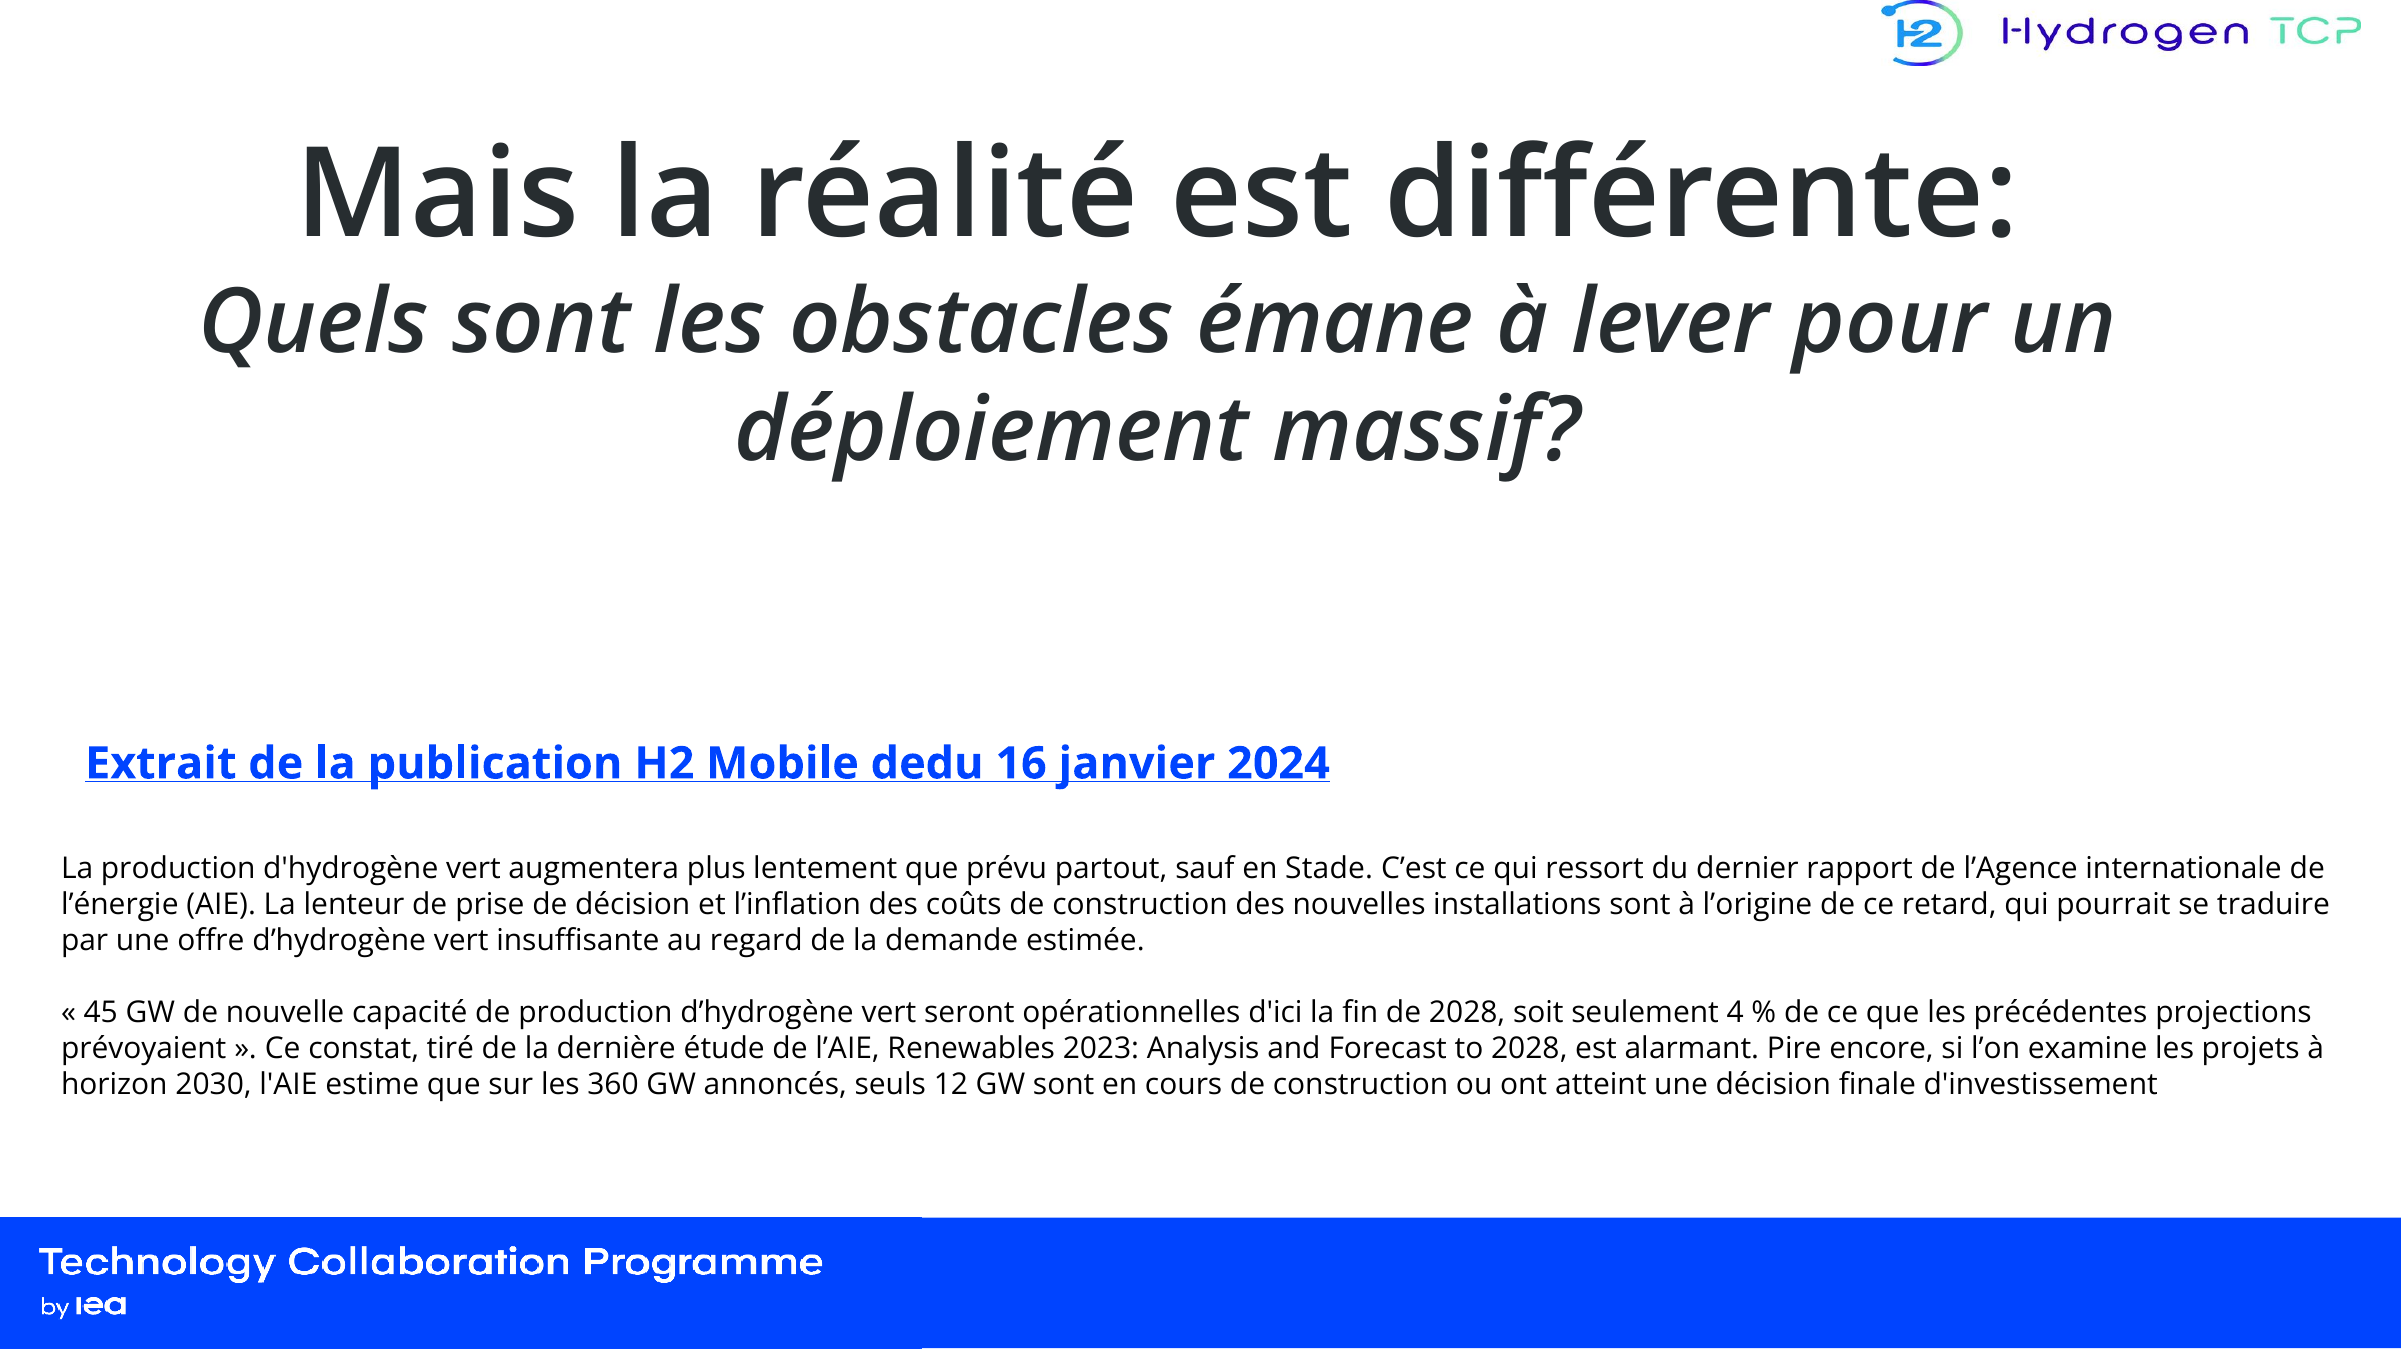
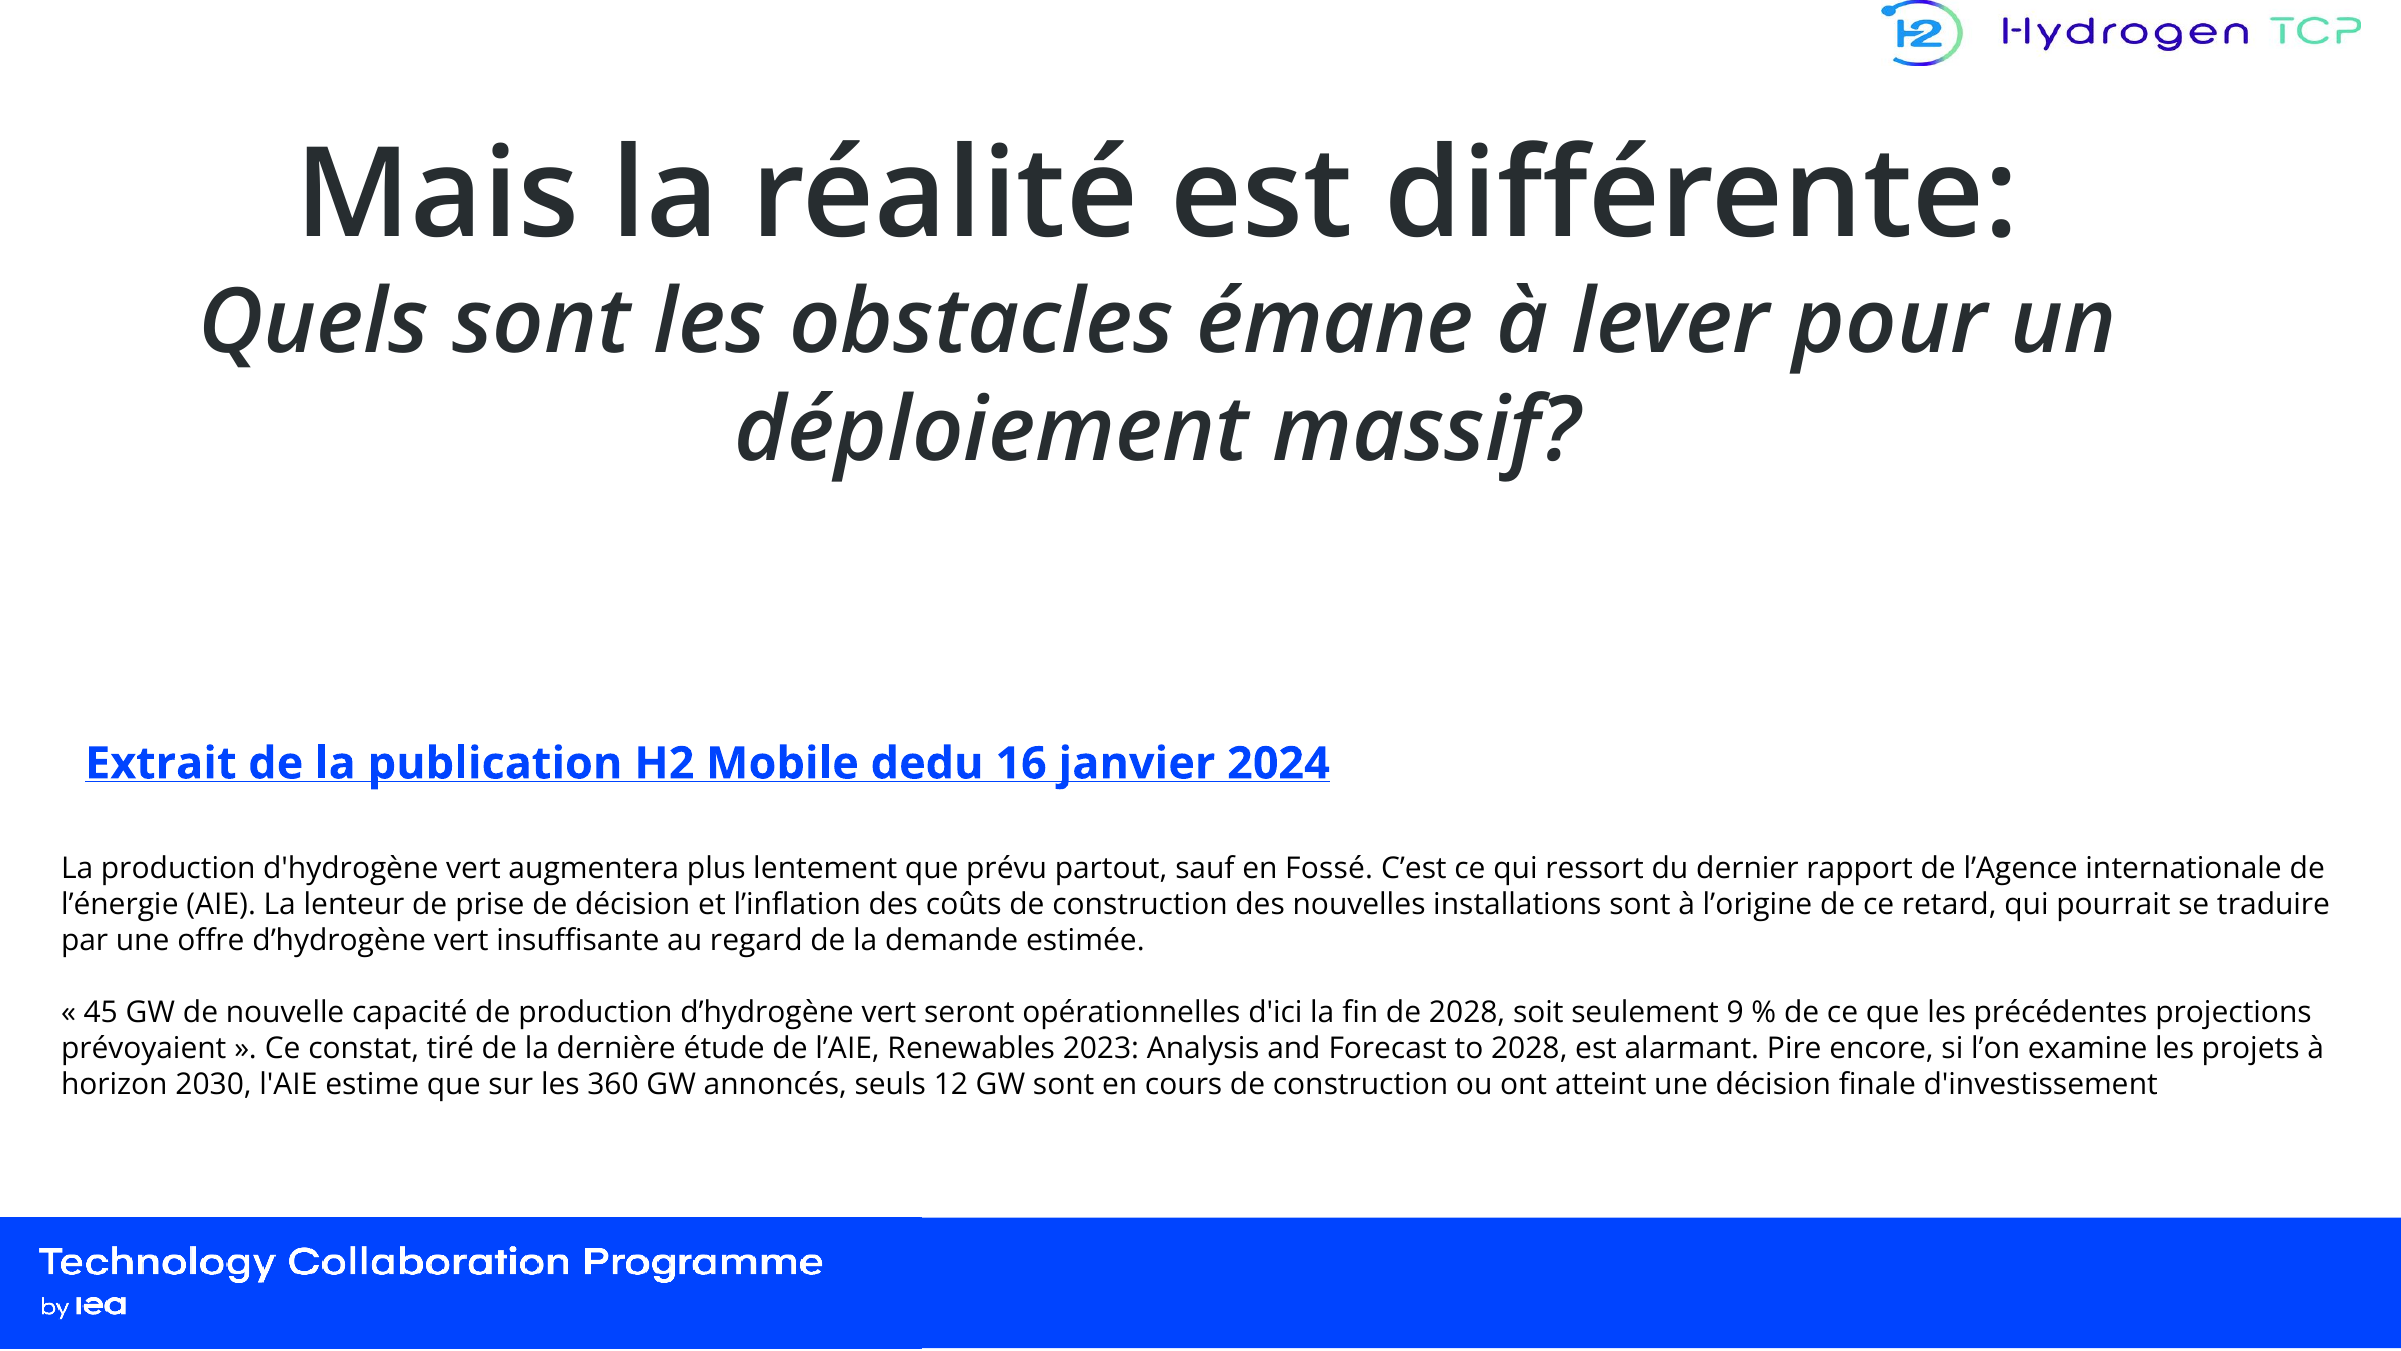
Stade: Stade -> Fossé (1329, 869)
4: 4 -> 9 (1735, 1013)
